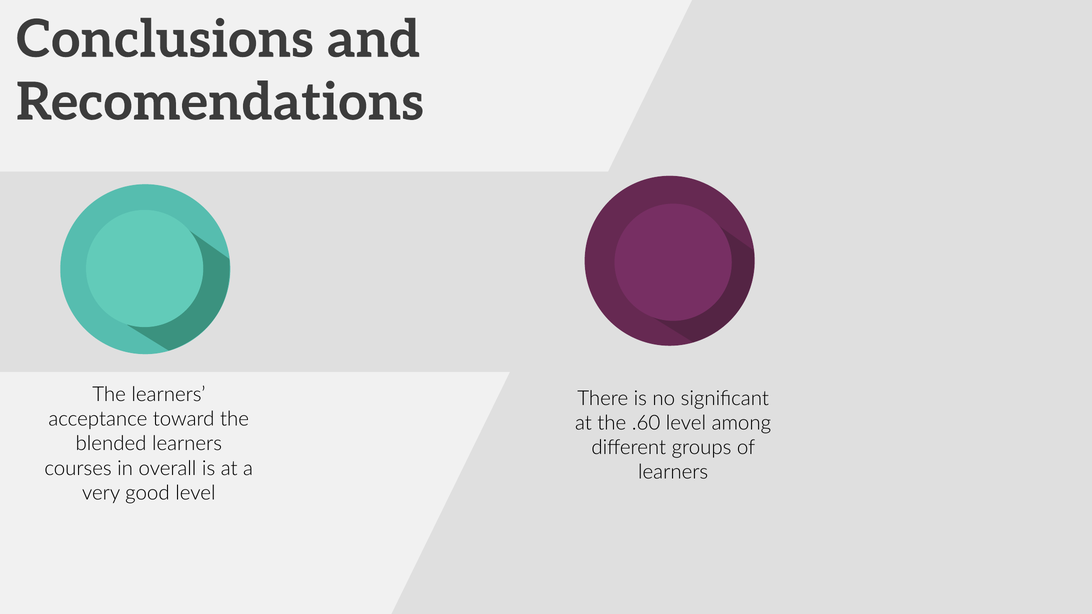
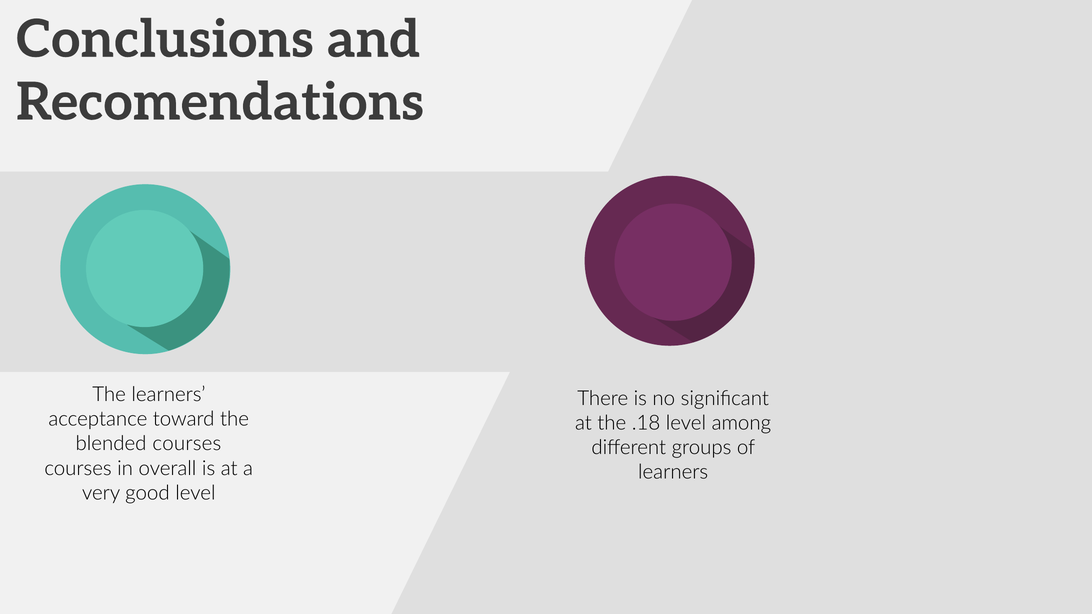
.60: .60 -> .18 (646, 423)
blended learners: learners -> courses (187, 444)
